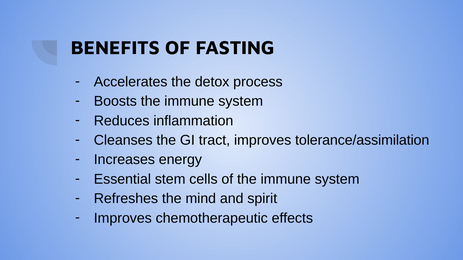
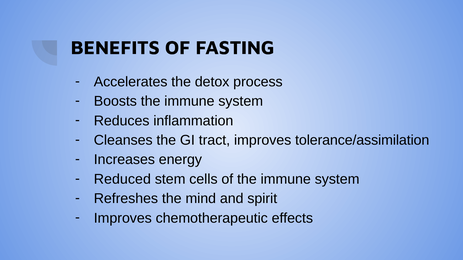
Essential: Essential -> Reduced (122, 179)
